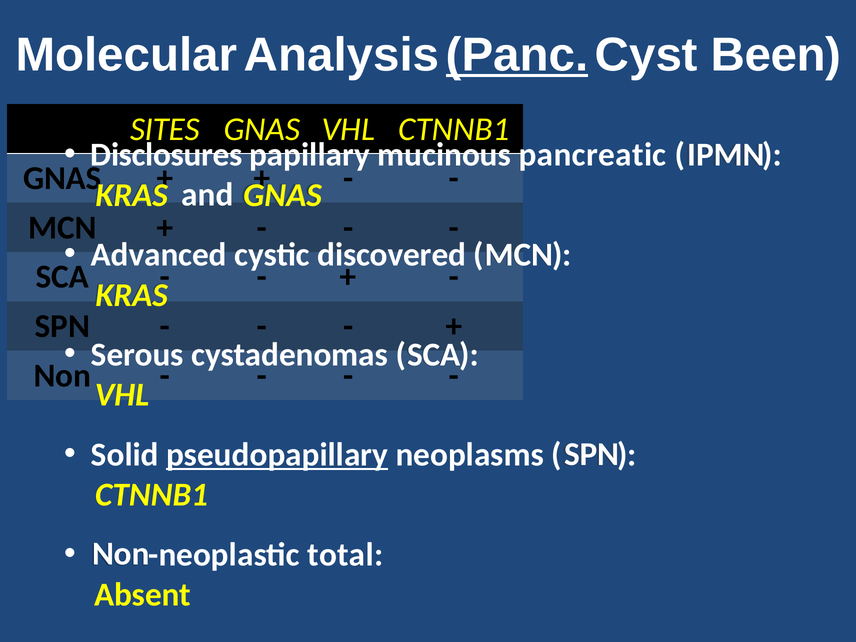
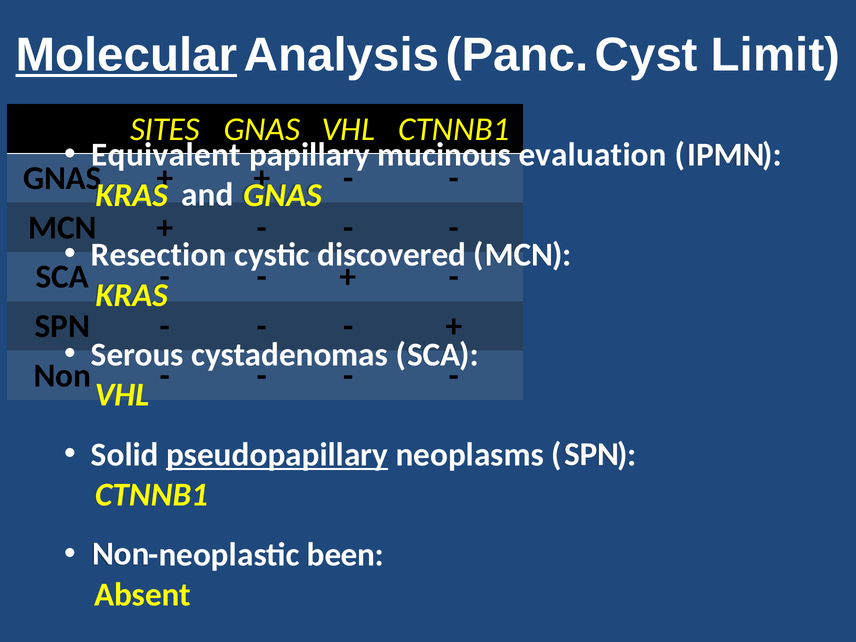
Molecular underline: none -> present (126, 55)
Panc underline: present -> none (517, 55)
Been: Been -> Limit (776, 55)
Disclosures: Disclosures -> Equivalent (166, 155)
pancreatic: pancreatic -> evaluation (593, 155)
Advanced: Advanced -> Resection (159, 255)
total: total -> been (345, 555)
